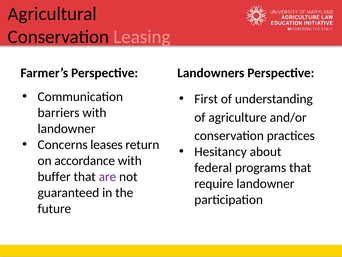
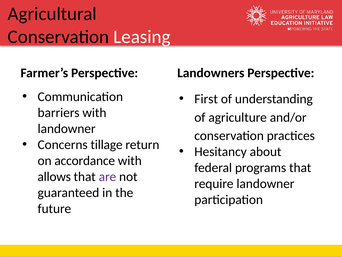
Leasing colour: pink -> white (142, 37)
leases: leases -> tillage (107, 144)
buffer: buffer -> allows (54, 176)
